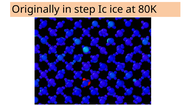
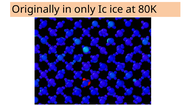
step: step -> only (85, 9)
